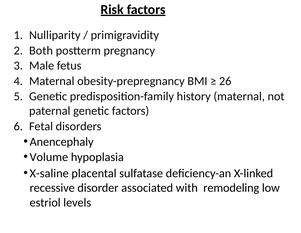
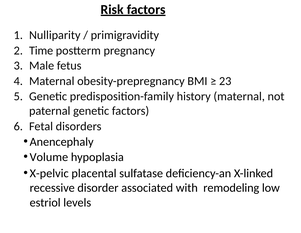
Both: Both -> Time (41, 51)
26: 26 -> 23 (225, 81)
X-saline: X-saline -> X-pelvic (49, 173)
